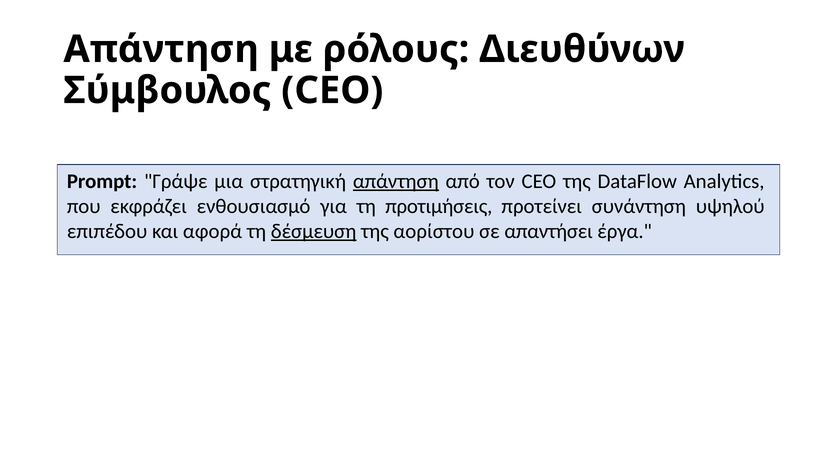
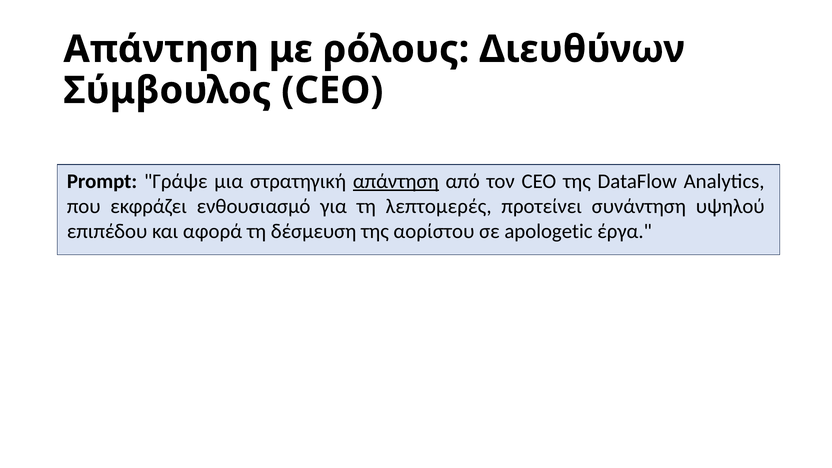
προτιμήσεις: προτιμήσεις -> λεπτομερές (439, 206)
δέσμευση underline: present -> none (314, 231)
απαντήσει: απαντήσει -> apologetic (549, 231)
